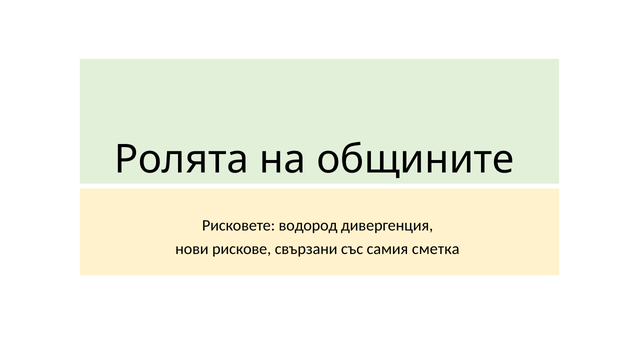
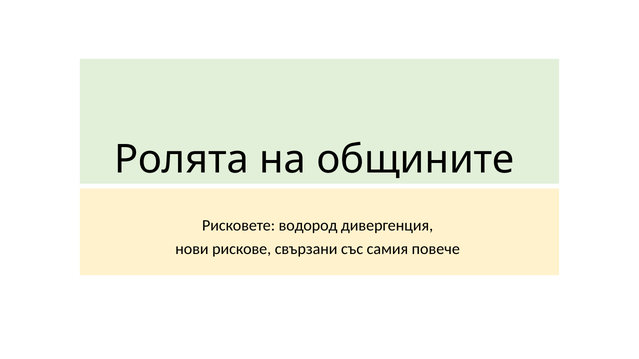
сметка: сметка -> повече (436, 249)
